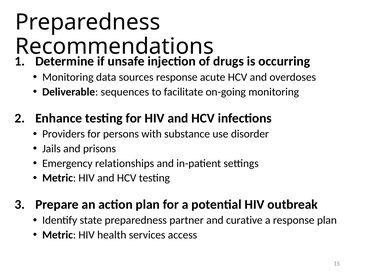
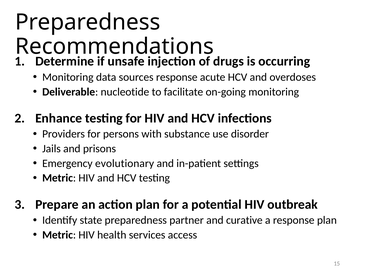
sequences: sequences -> nucleotide (125, 92)
relationships: relationships -> evolutionary (125, 164)
